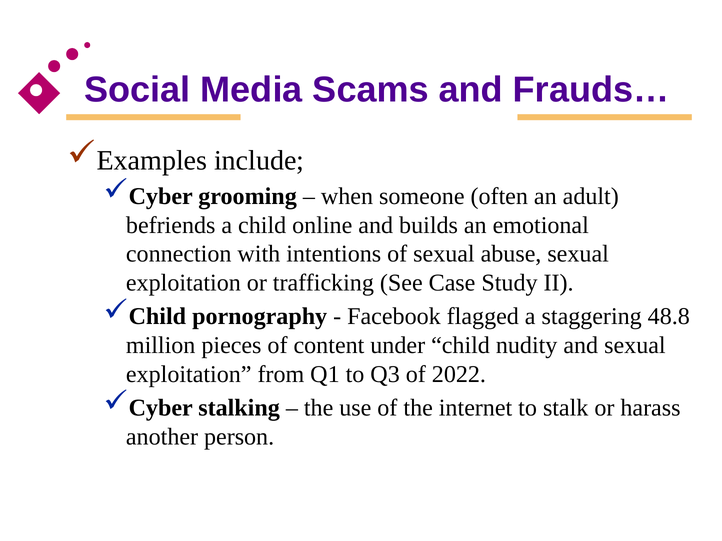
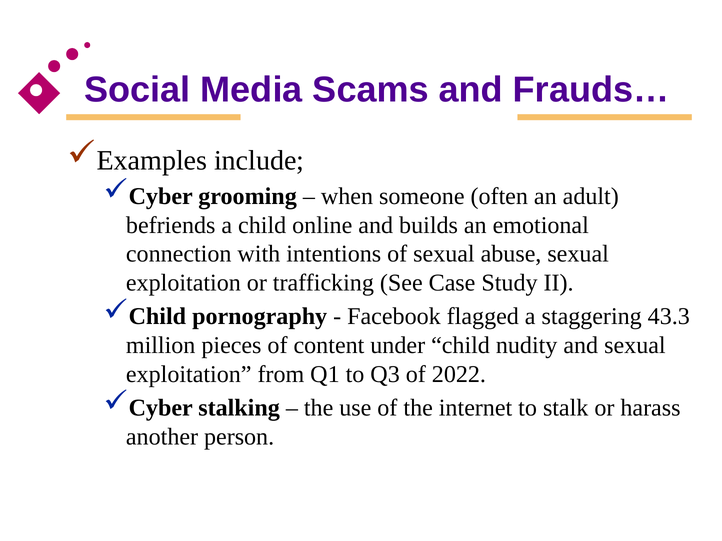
48.8: 48.8 -> 43.3 (669, 317)
